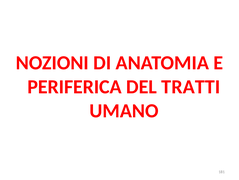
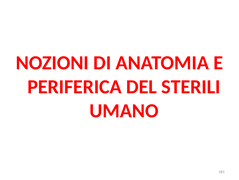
TRATTI: TRATTI -> STERILI (191, 86)
